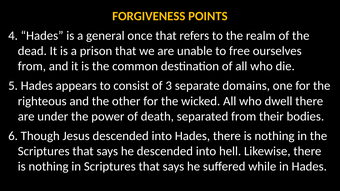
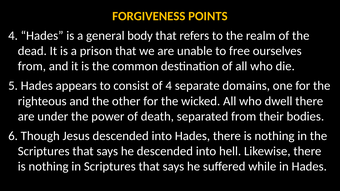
once: once -> body (140, 36)
of 3: 3 -> 4 (169, 86)
